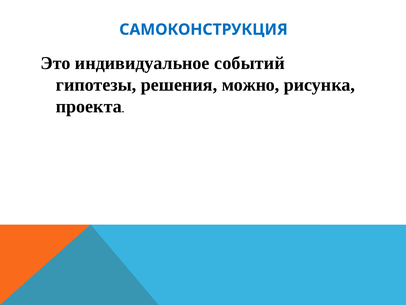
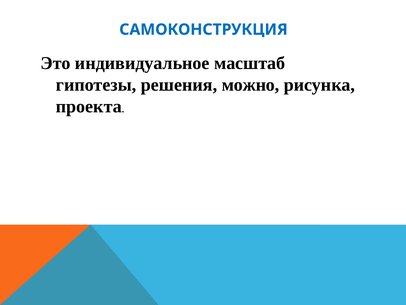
событий: событий -> масштаб (250, 63)
